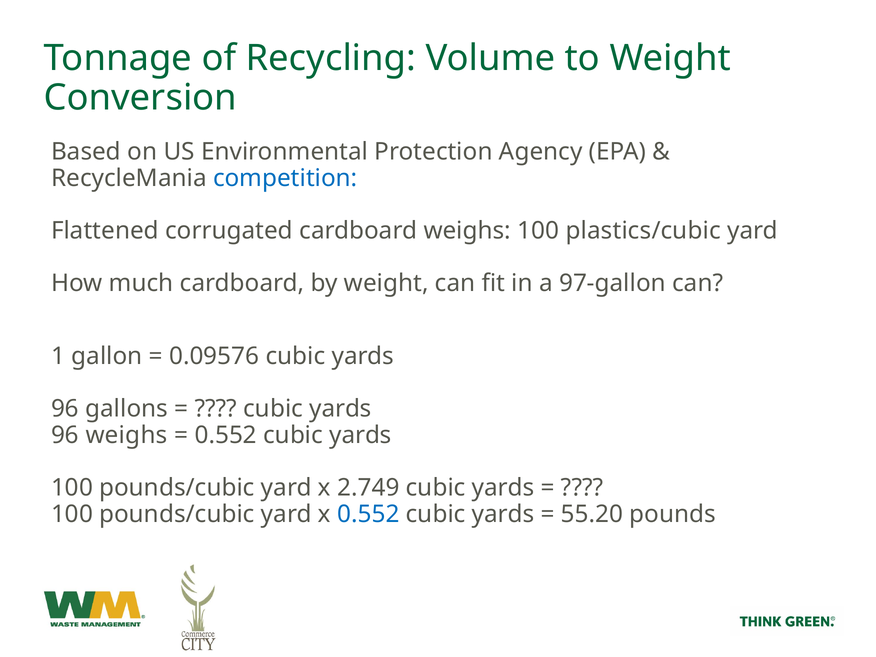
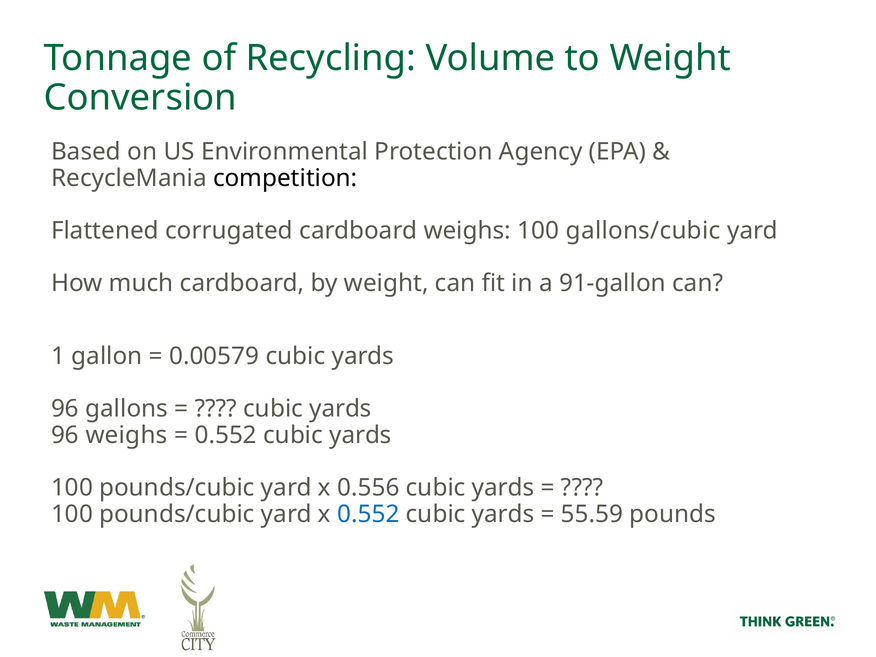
competition colour: blue -> black (285, 178)
plastics/cubic: plastics/cubic -> gallons/cubic (643, 231)
97-gallon: 97-gallon -> 91-gallon (612, 283)
0.09576: 0.09576 -> 0.00579 (214, 356)
2.749: 2.749 -> 0.556 (368, 488)
55.20: 55.20 -> 55.59 (592, 514)
